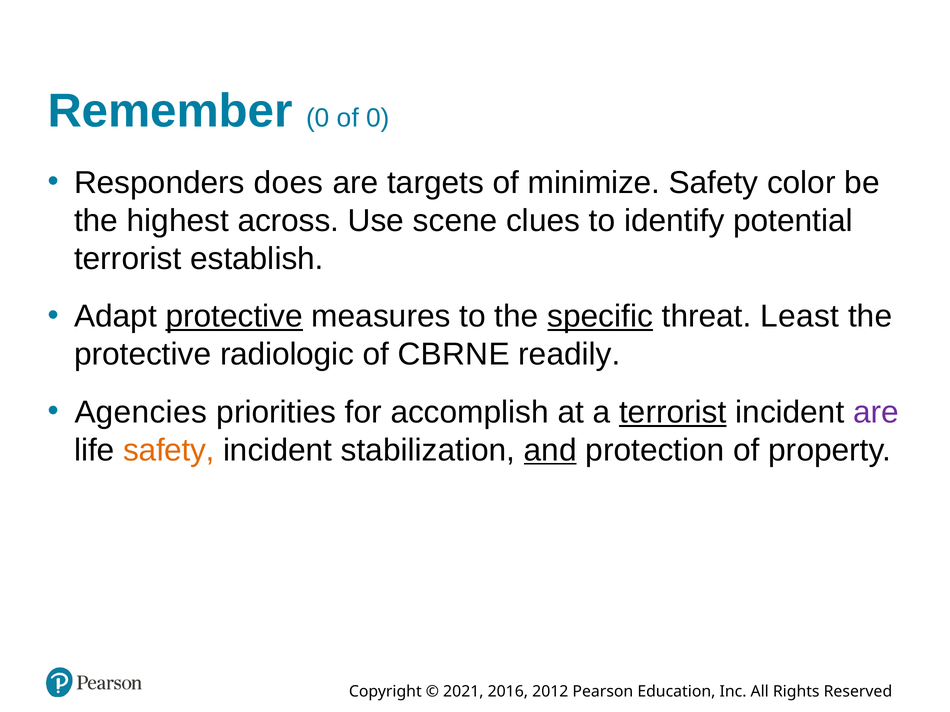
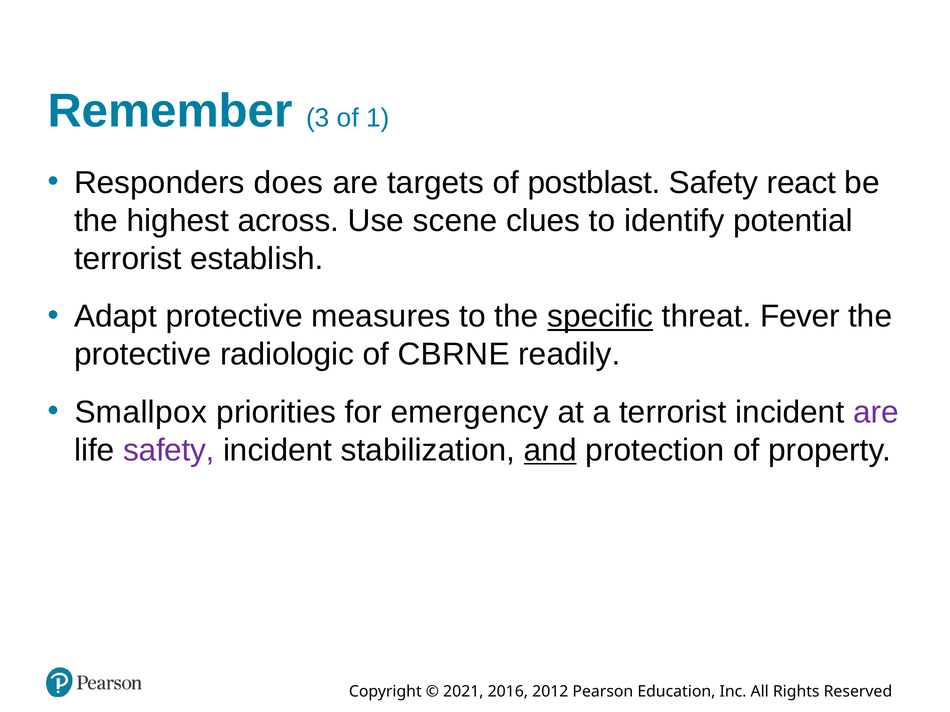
Remember 0: 0 -> 3 (318, 118)
of 0: 0 -> 1 (378, 118)
minimize: minimize -> postblast (594, 183)
color: color -> react (801, 183)
protective underline: present -> none (234, 317)
Least: Least -> Fever (800, 317)
Agencies: Agencies -> Smallpox (141, 412)
accomplish: accomplish -> emergency (470, 412)
terrorist underline: present -> none (673, 412)
safety colour: orange -> purple (169, 450)
